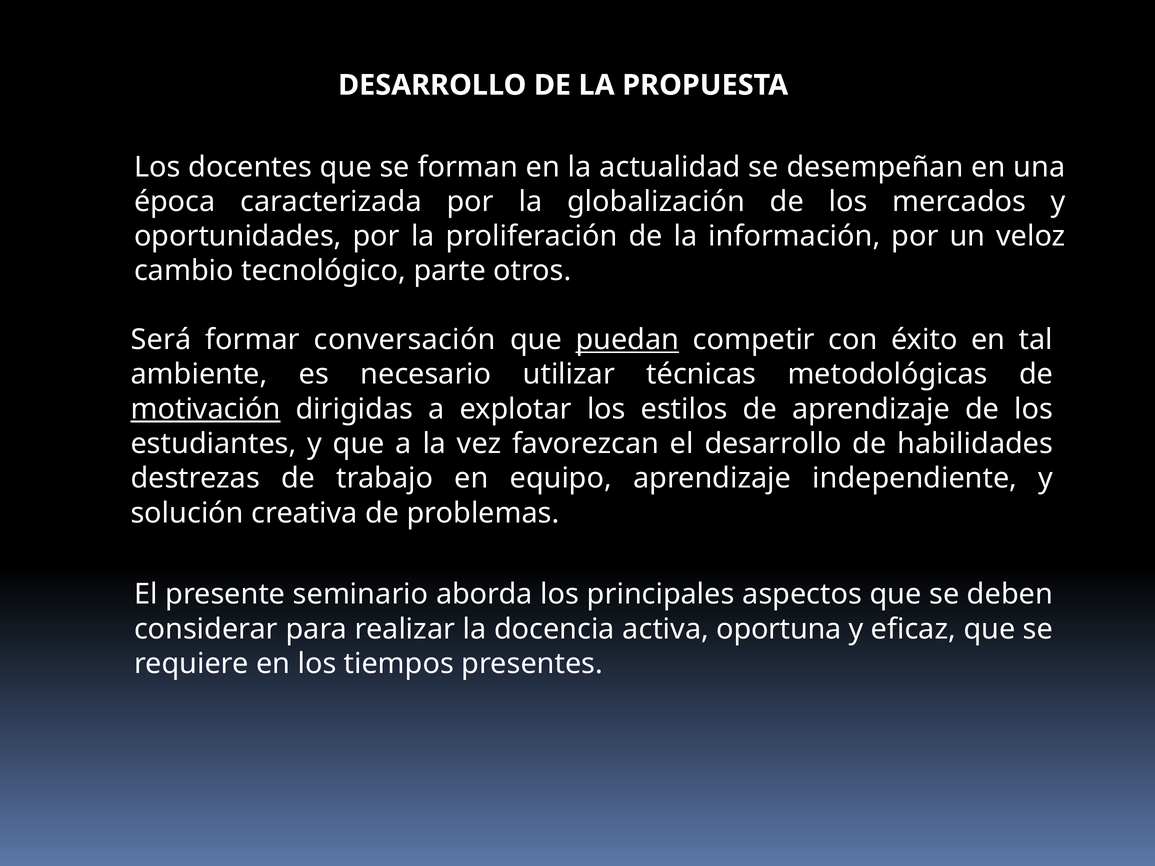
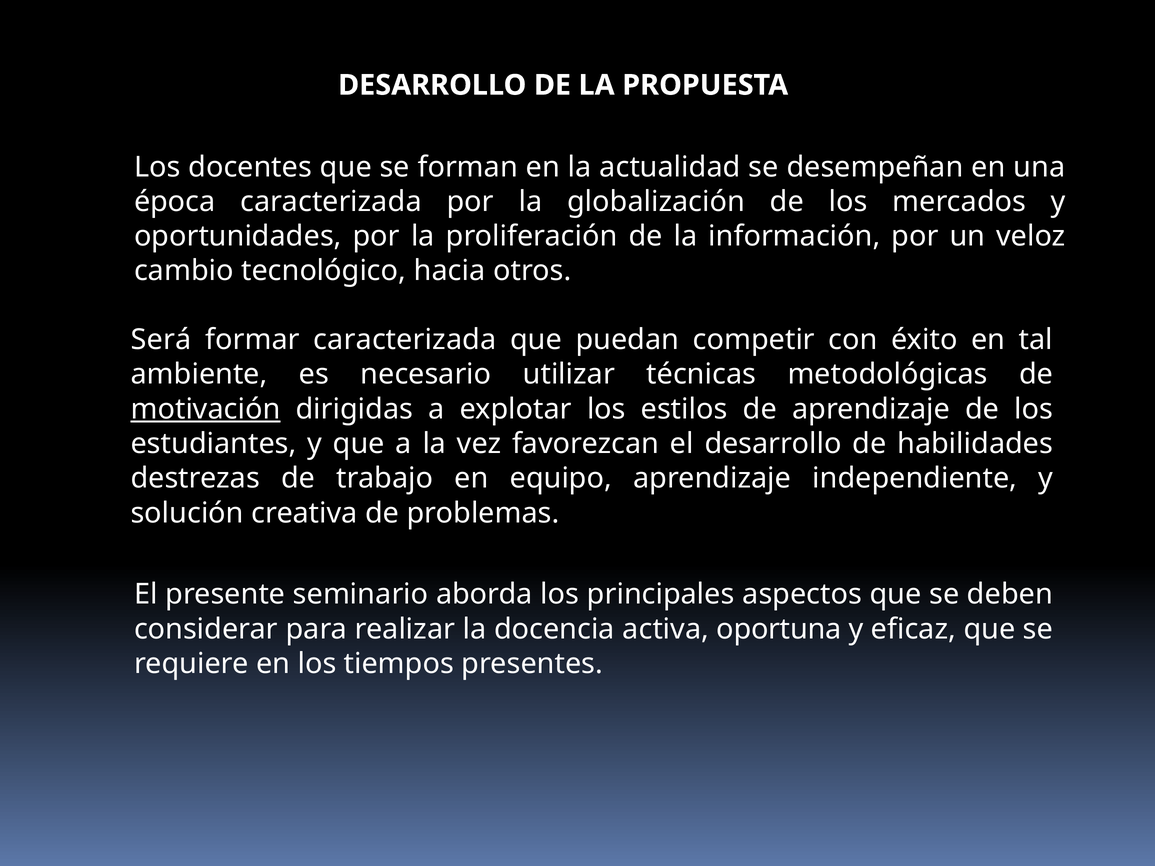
parte: parte -> hacia (450, 271)
formar conversación: conversación -> caracterizada (405, 340)
puedan underline: present -> none (627, 340)
